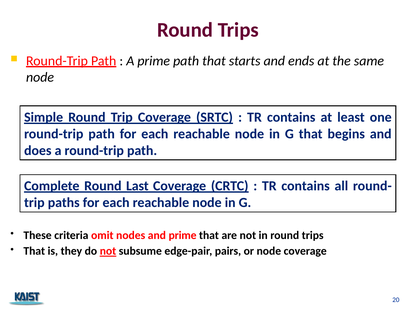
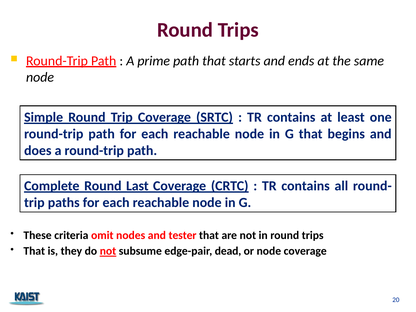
and prime: prime -> tester (183, 235)
pairs: pairs -> dead (228, 251)
